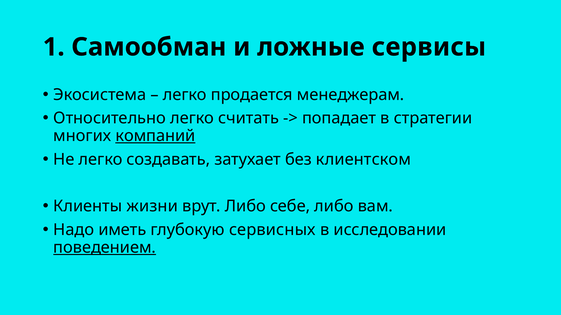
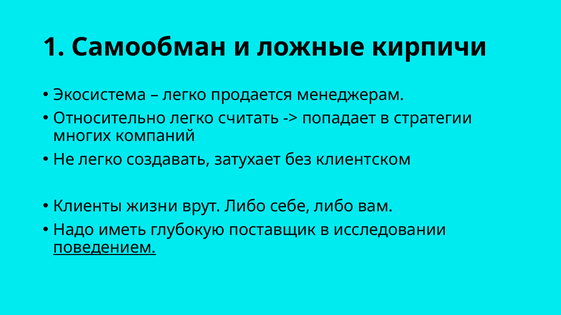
сервисы: сервисы -> кирпичи (429, 47)
компаний underline: present -> none (155, 136)
сервисных: сервисных -> поставщик (272, 230)
